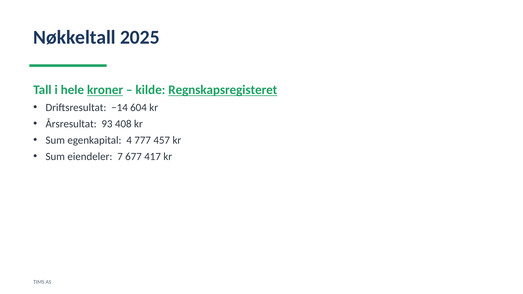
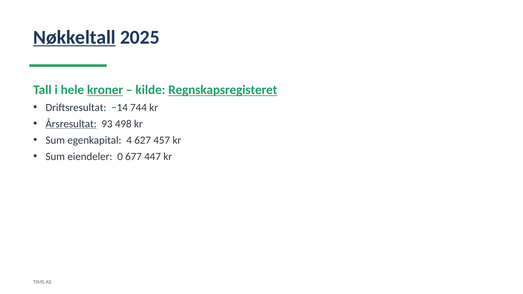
Nøkkeltall underline: none -> present (74, 37)
604: 604 -> 744 (139, 108)
Årsresultat underline: none -> present (71, 124)
408: 408 -> 498 (123, 124)
777: 777 -> 627 (143, 140)
7: 7 -> 0 (120, 157)
417: 417 -> 447 (153, 157)
